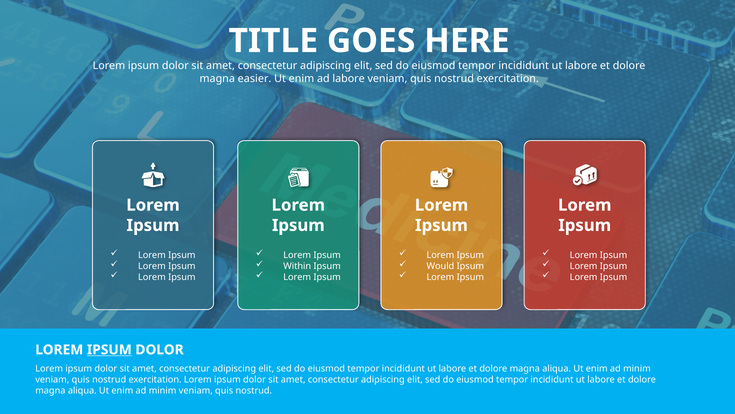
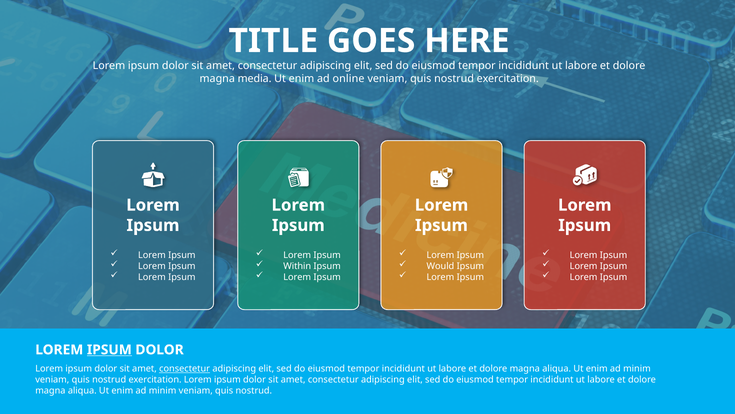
easier: easier -> media (255, 79)
ad labore: labore -> online (349, 79)
consectetur underline: none -> present (185, 368)
